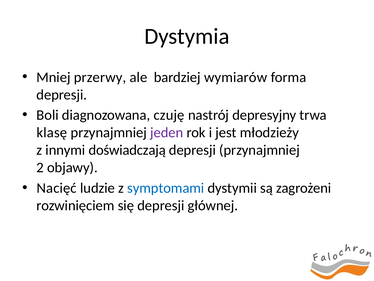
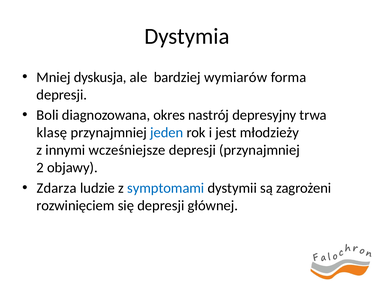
przerwy: przerwy -> dyskusja (100, 77)
czuję: czuję -> okres (169, 115)
jeden colour: purple -> blue (167, 132)
doświadczają: doświadczają -> wcześniejsze (127, 150)
Nacięć: Nacięć -> Zdarza (57, 188)
